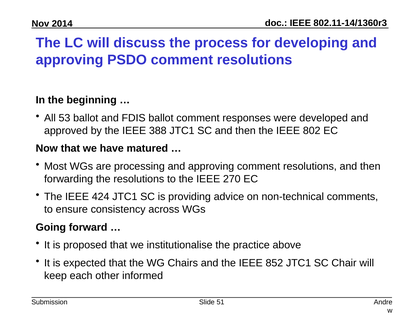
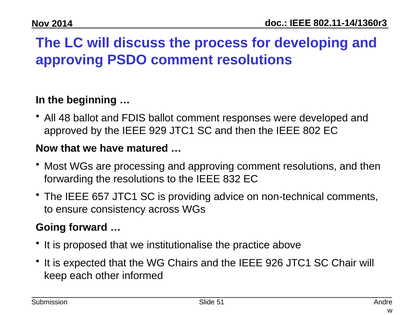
53: 53 -> 48 (64, 118)
388: 388 -> 929 (158, 131)
270: 270 -> 832 (232, 179)
424: 424 -> 657 (101, 197)
852: 852 -> 926 (274, 263)
